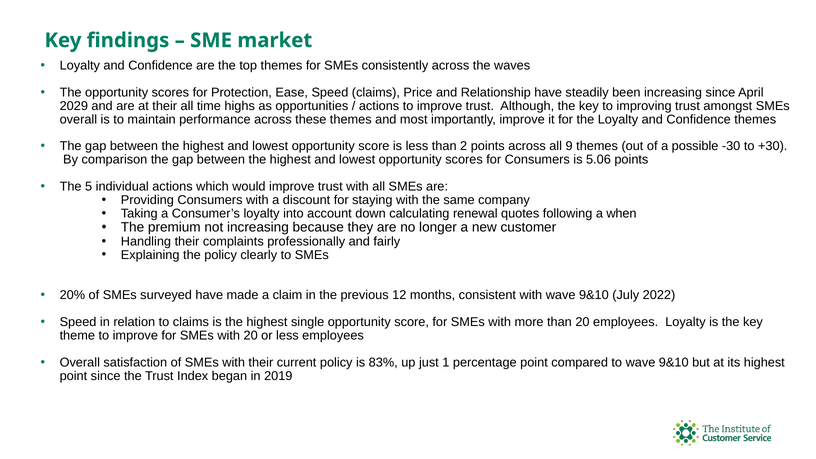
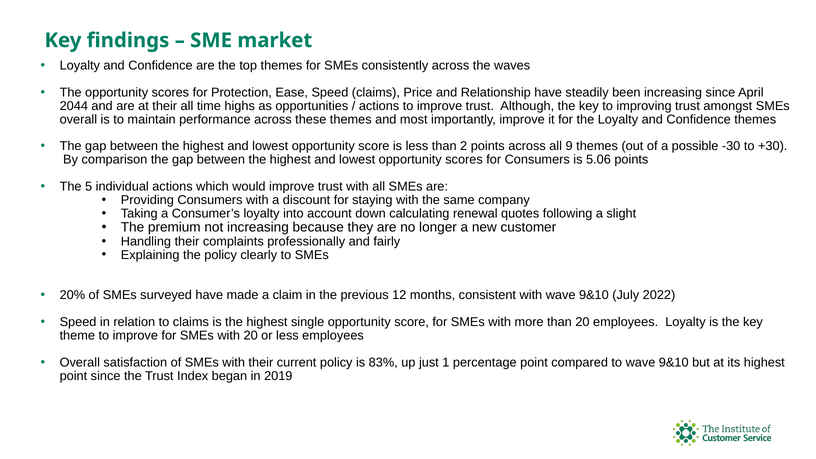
2029: 2029 -> 2044 (74, 106)
when: when -> slight (621, 214)
